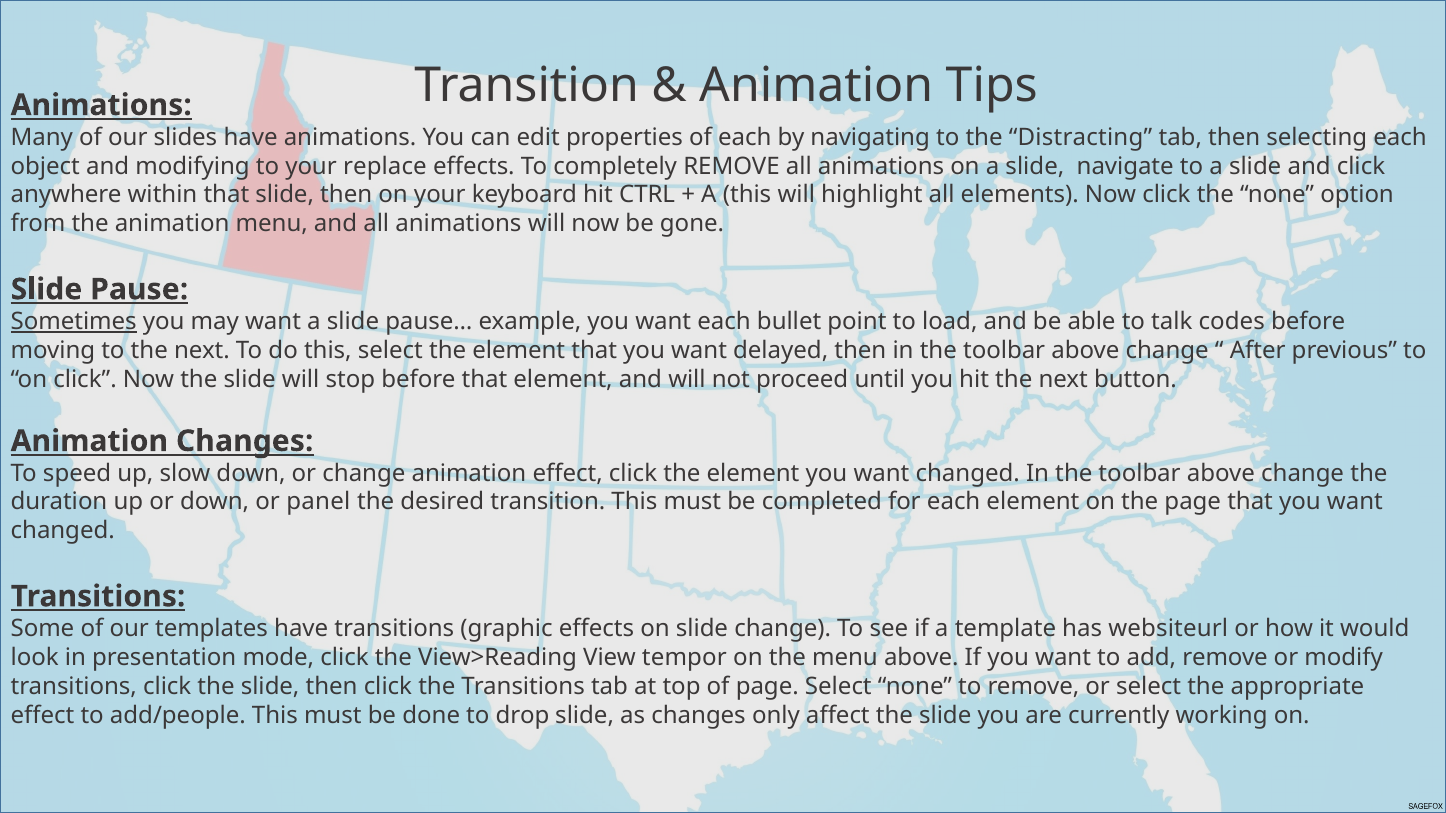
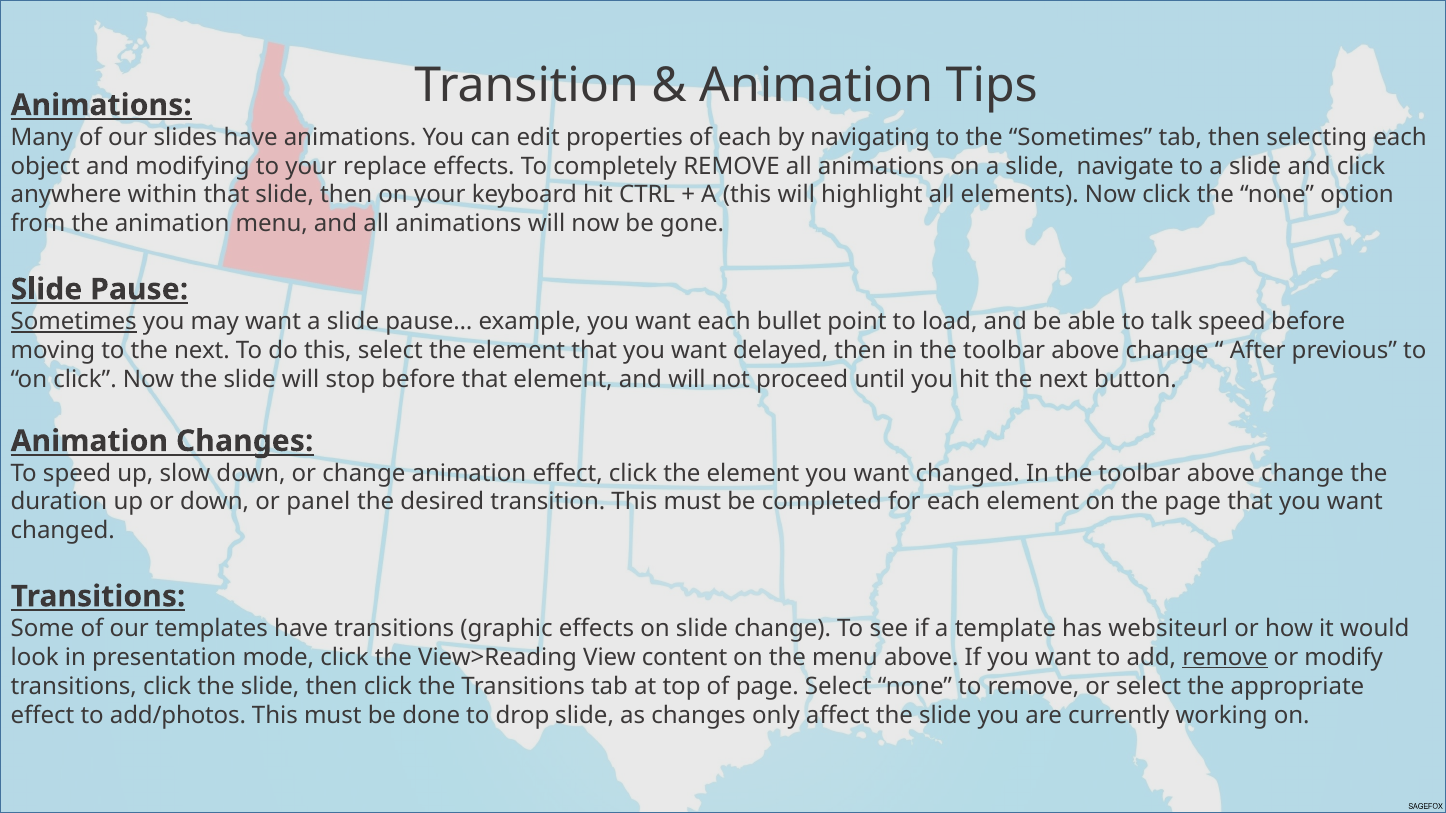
the Distracting: Distracting -> Sometimes (1081, 137)
talk codes: codes -> speed (1232, 322)
tempor: tempor -> content (685, 658)
remove underline: none -> present (1225, 658)
add/people: add/people -> add/photos (178, 716)
